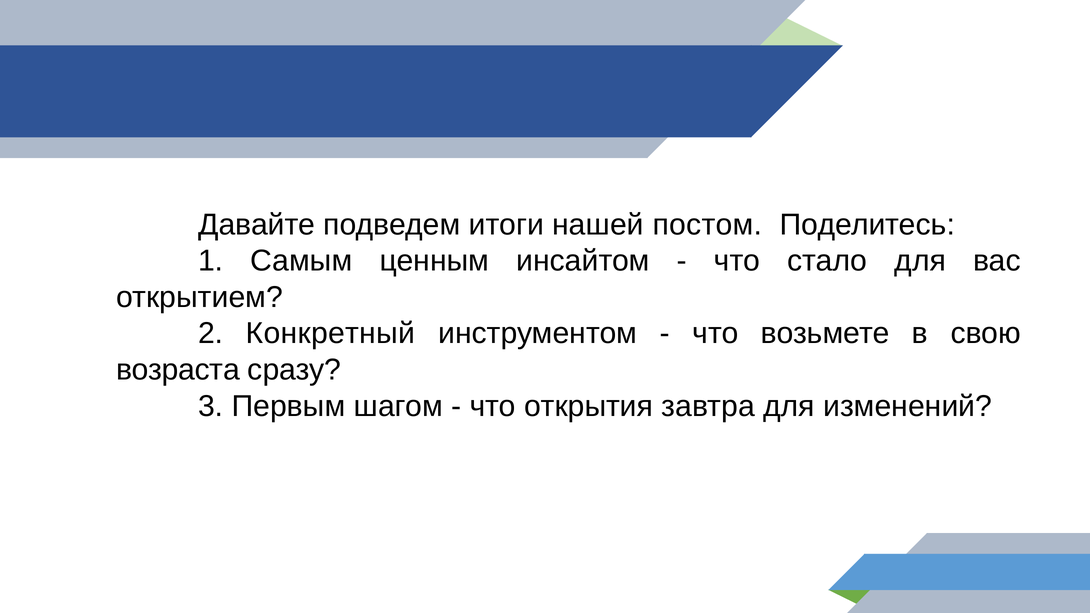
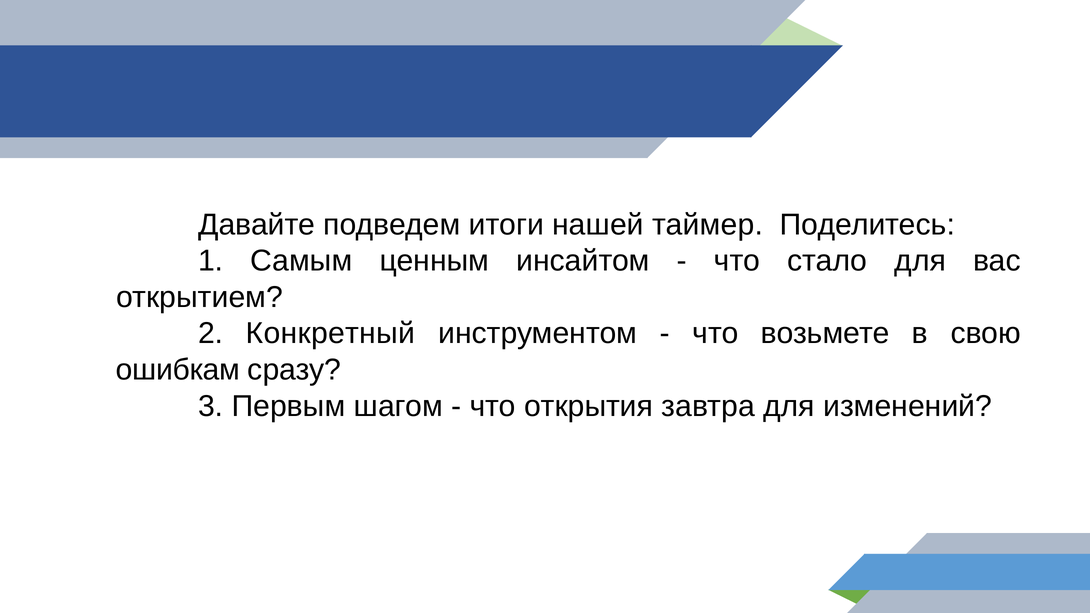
постом: постом -> таймер (707, 225)
возраста: возраста -> ошибкам (178, 370)
